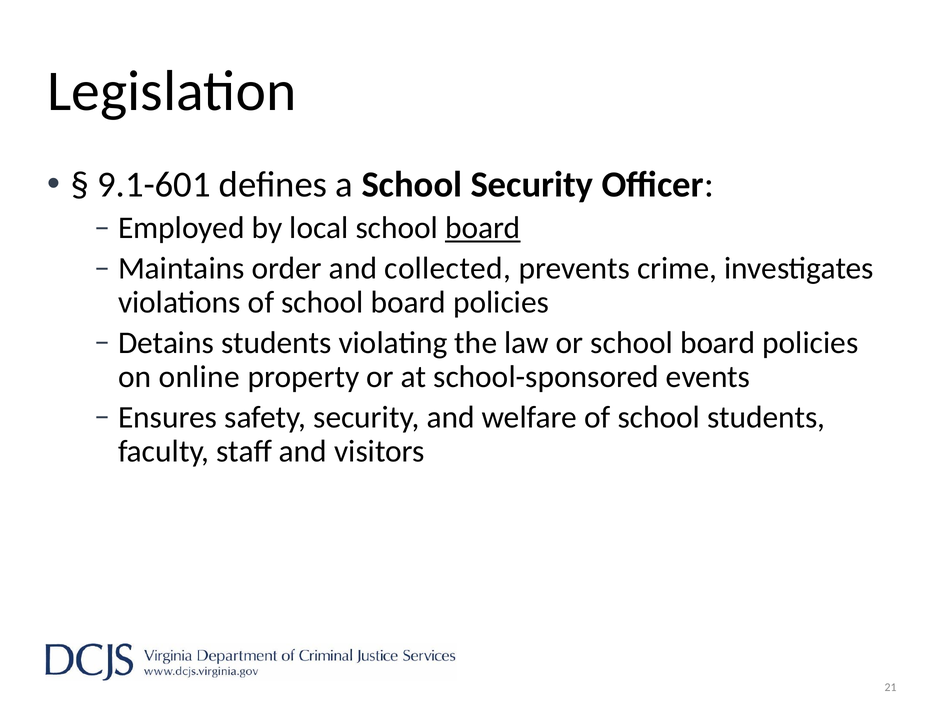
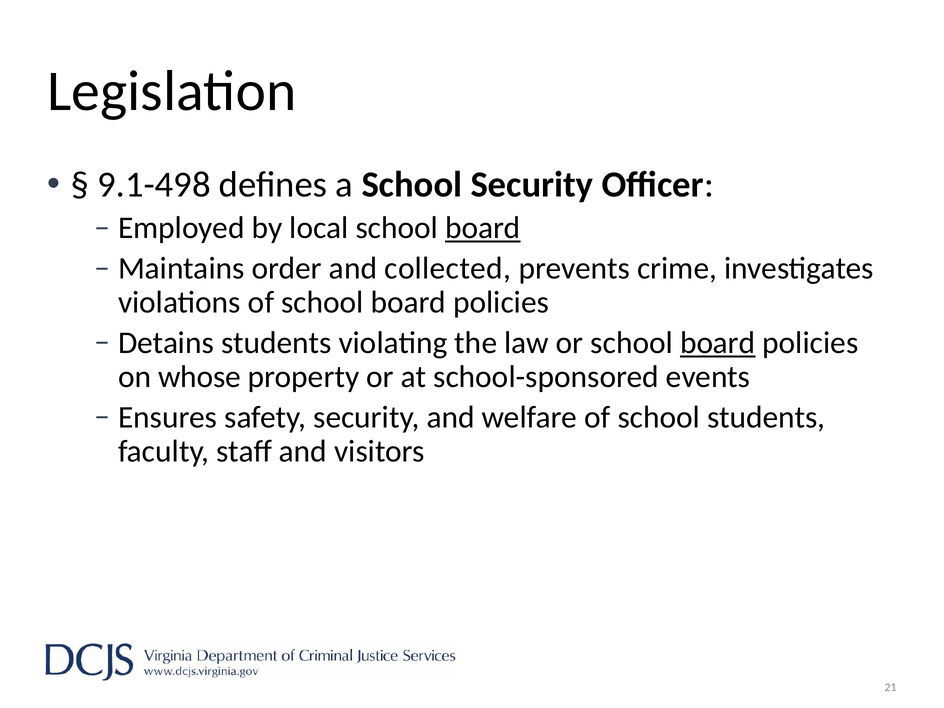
9.1-601: 9.1-601 -> 9.1-498 (154, 185)
board underline: none -> present (718, 343)
online: online -> whose (200, 377)
